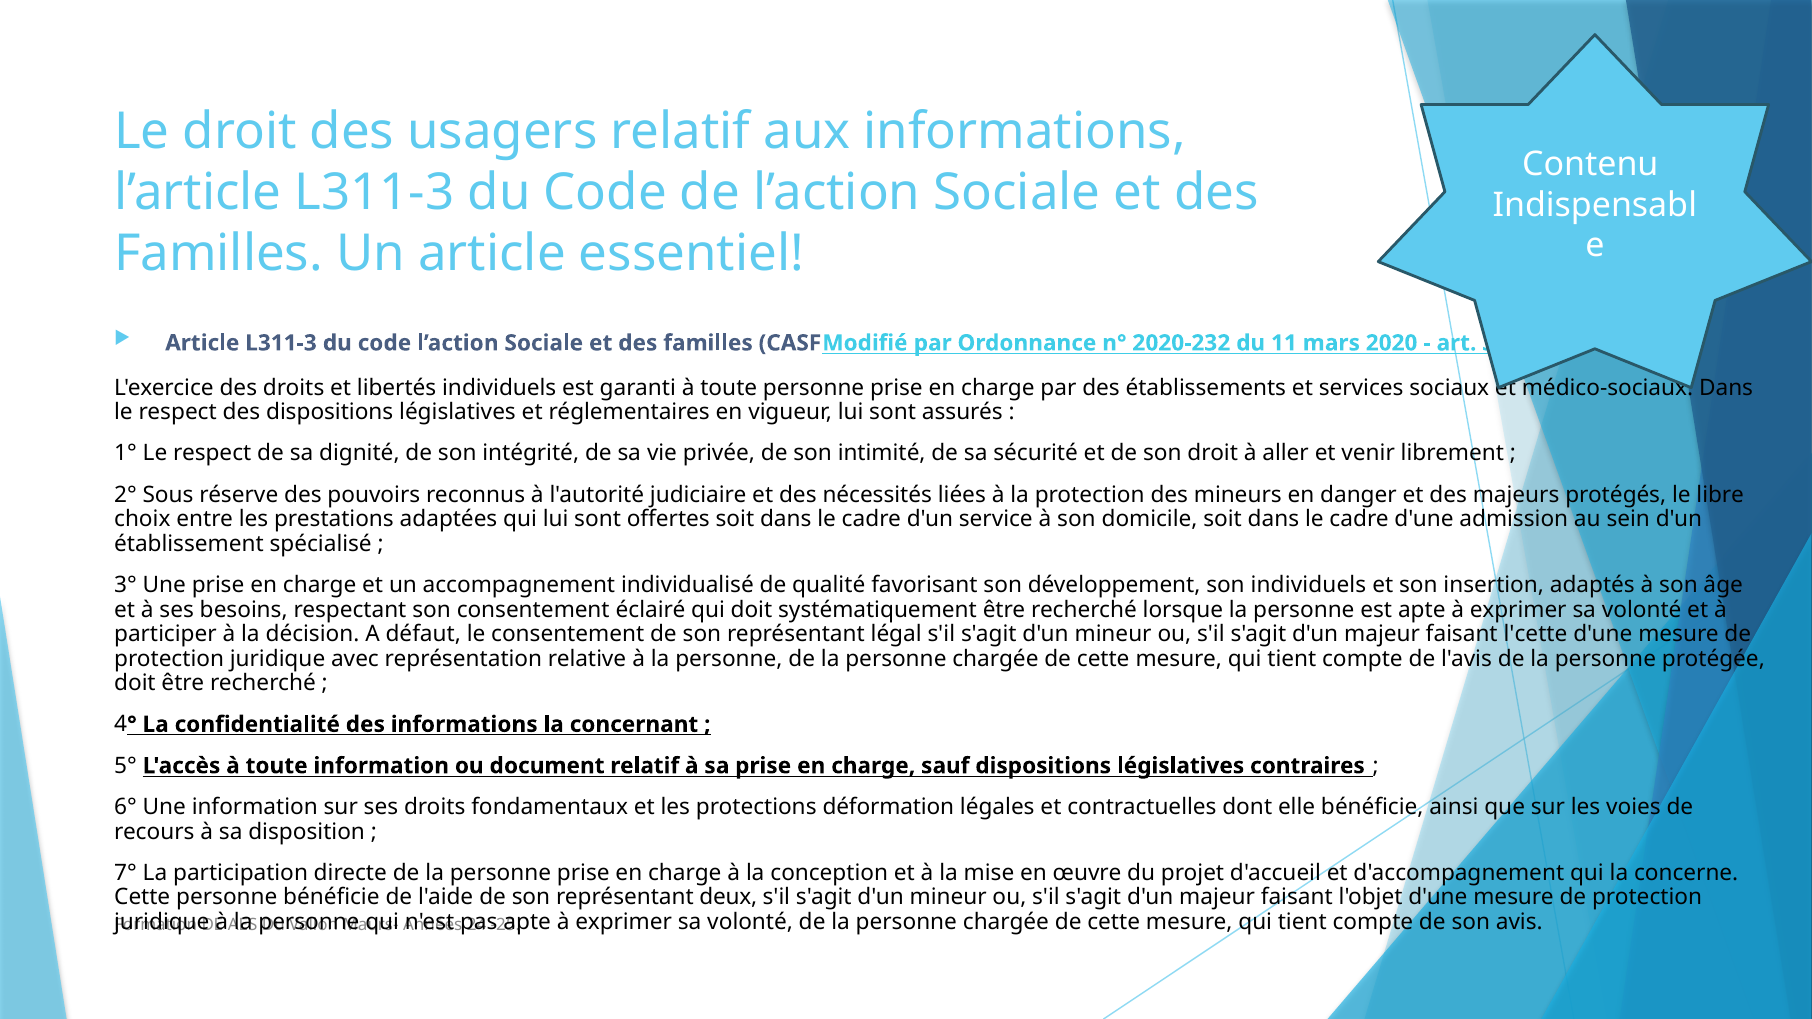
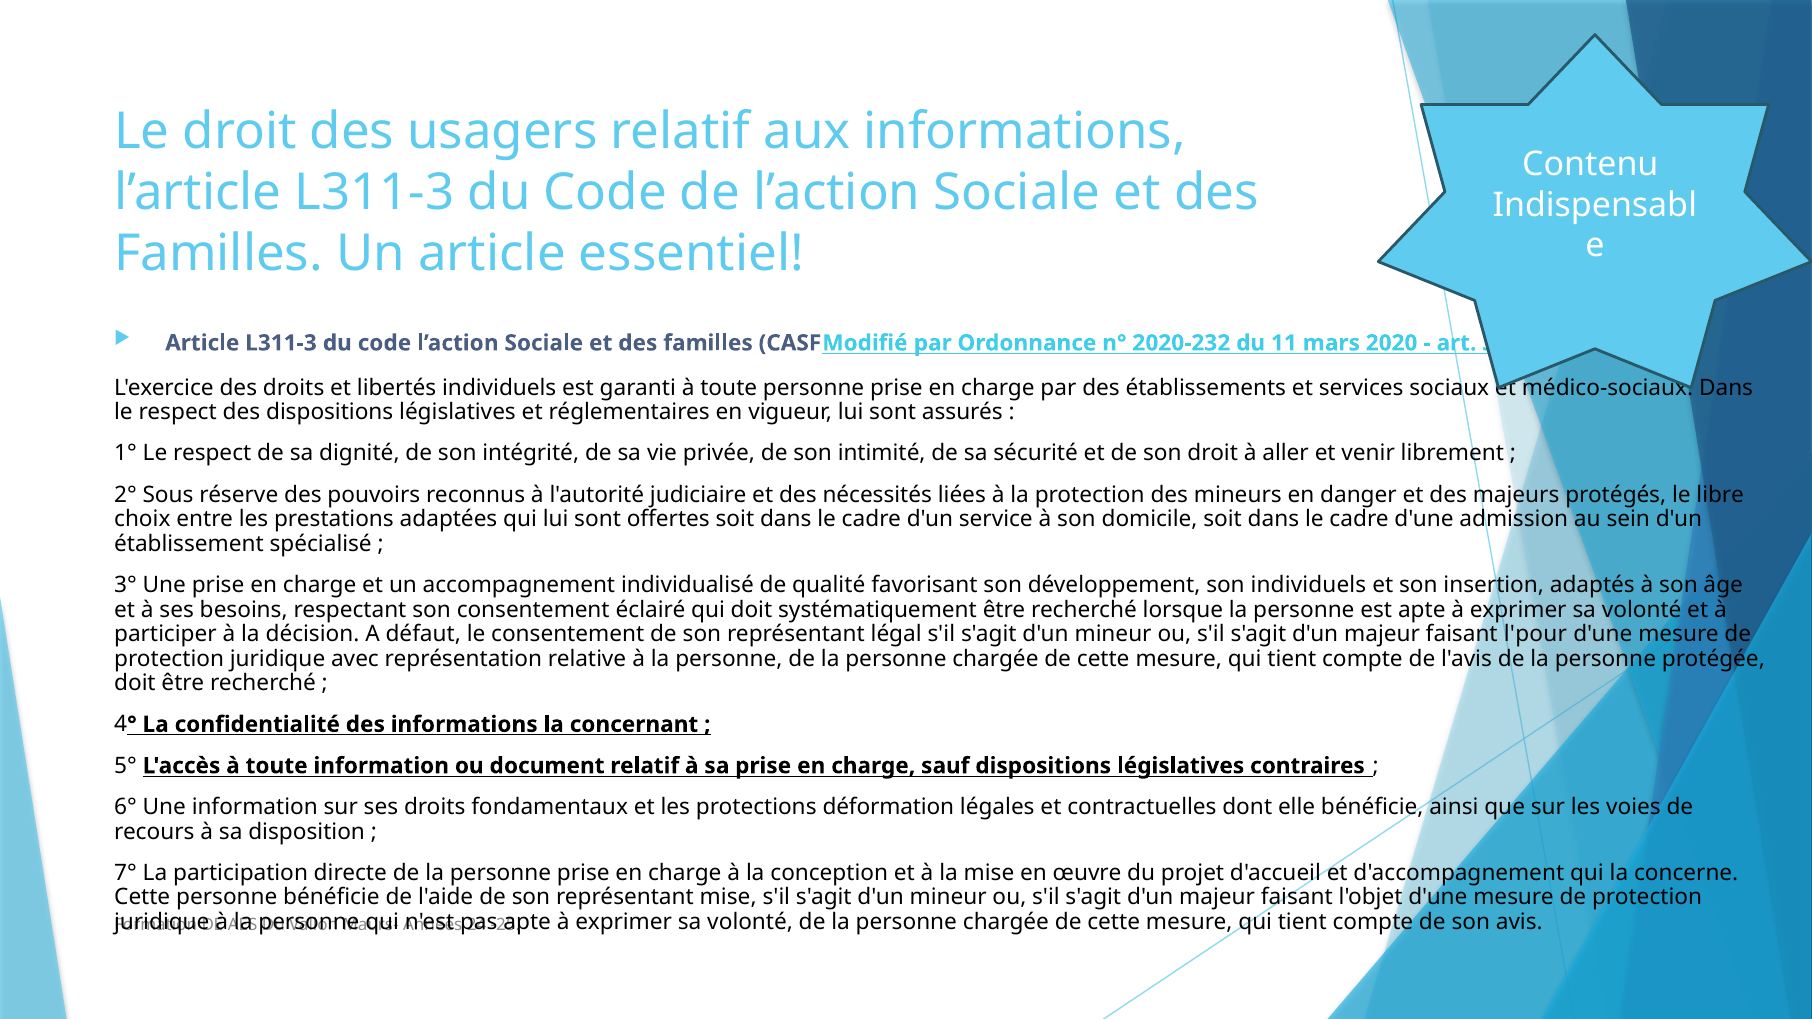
l'cette: l'cette -> l'pour (1535, 634)
représentant deux: deux -> mise (728, 898)
